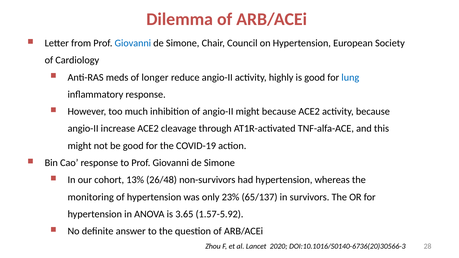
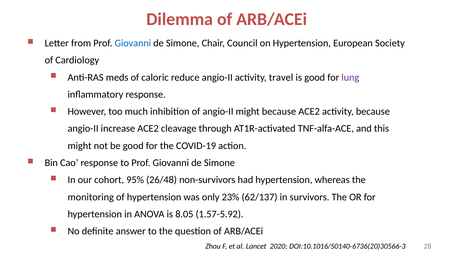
longer: longer -> caloric (155, 77)
highly: highly -> travel (281, 77)
lung colour: blue -> purple (350, 77)
13%: 13% -> 95% (135, 180)
65/137: 65/137 -> 62/137 (260, 197)
3.65: 3.65 -> 8.05 (184, 214)
